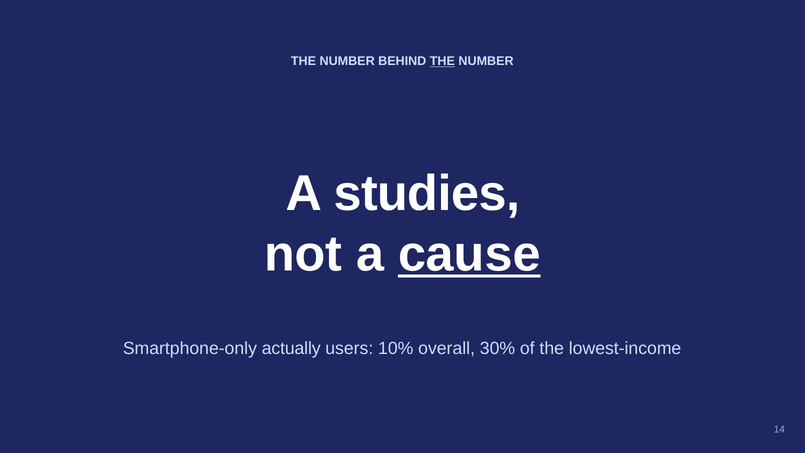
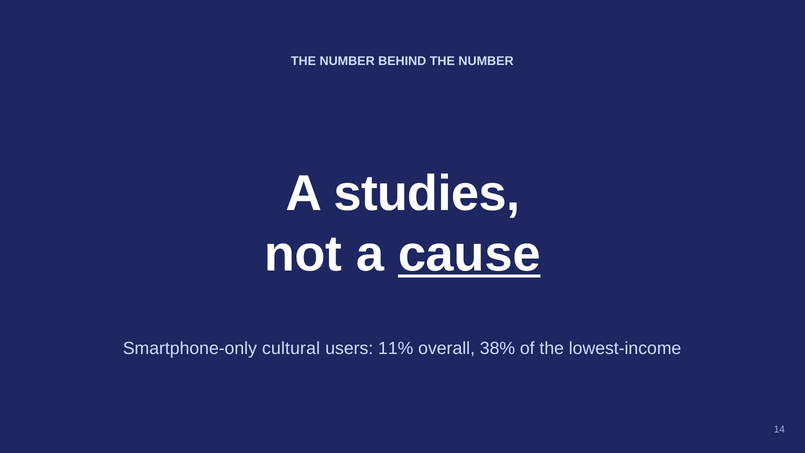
THE underline: present -> none (442, 61)
actually: actually -> cultural (291, 348)
10%: 10% -> 11% (396, 348)
30%: 30% -> 38% (497, 348)
